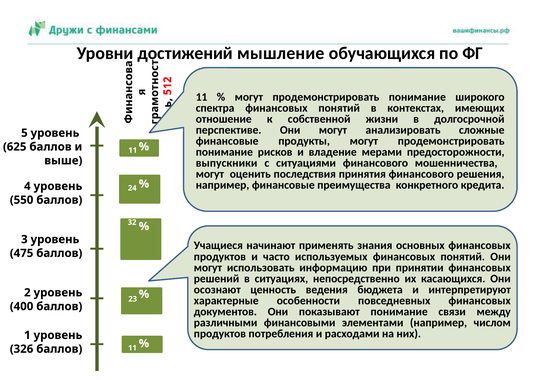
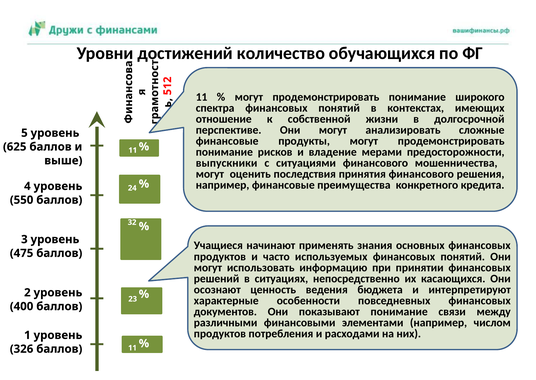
мышление: мышление -> количество (281, 53)
